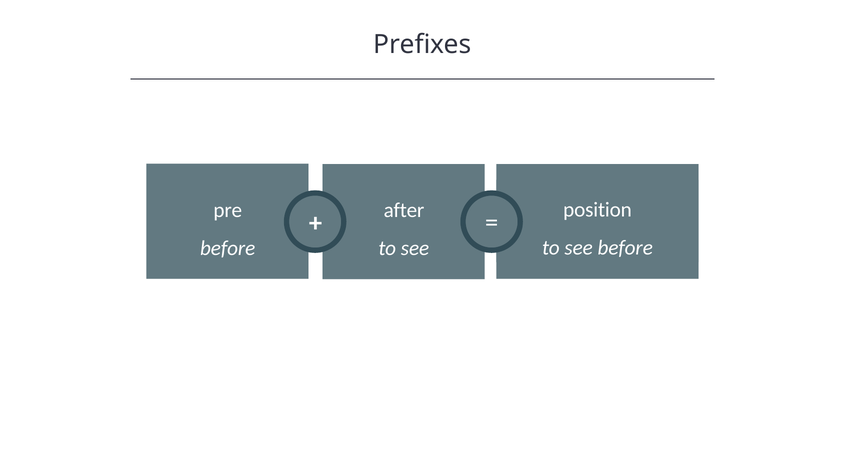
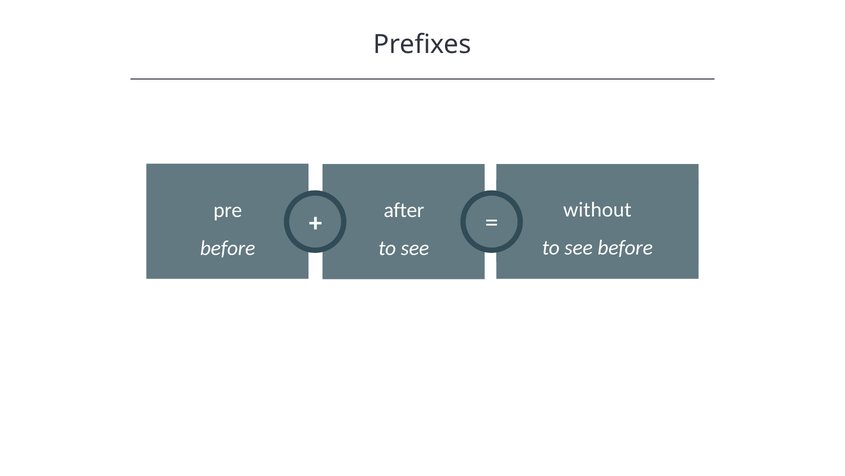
position: position -> without (597, 209)
